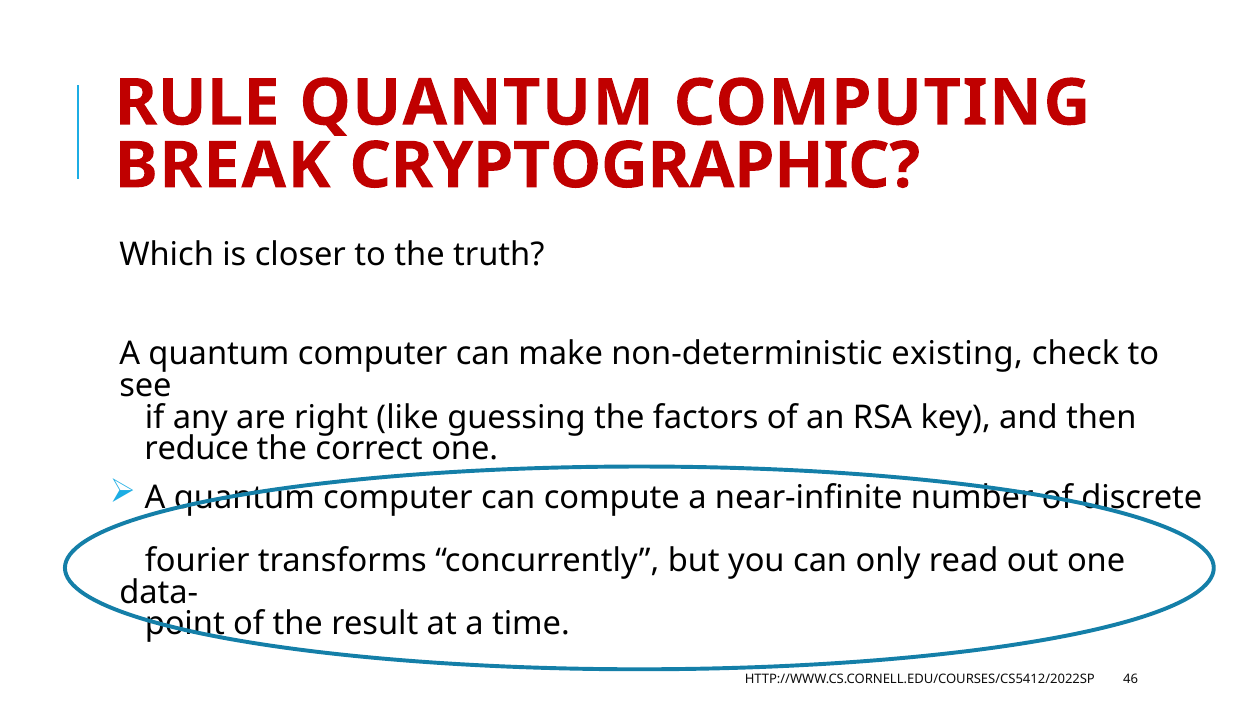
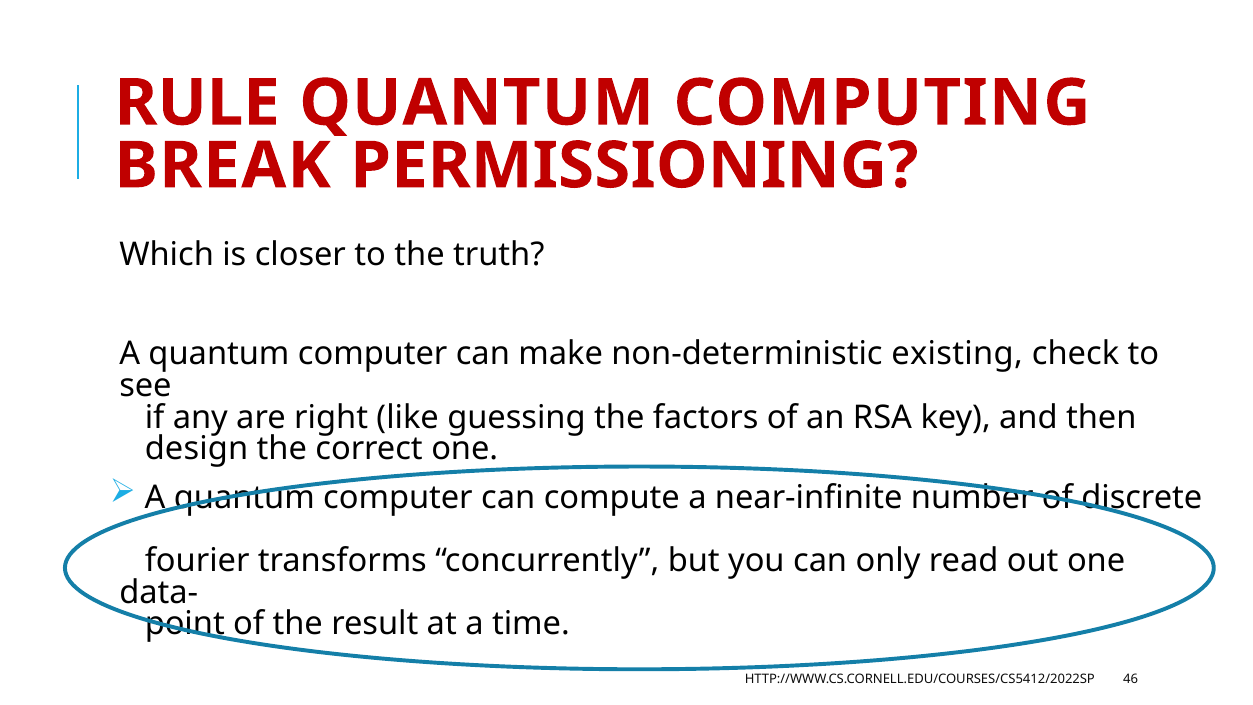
CRYPTOGRAPHIC: CRYPTOGRAPHIC -> PERMISSIONING (634, 166)
reduce: reduce -> design (196, 449)
